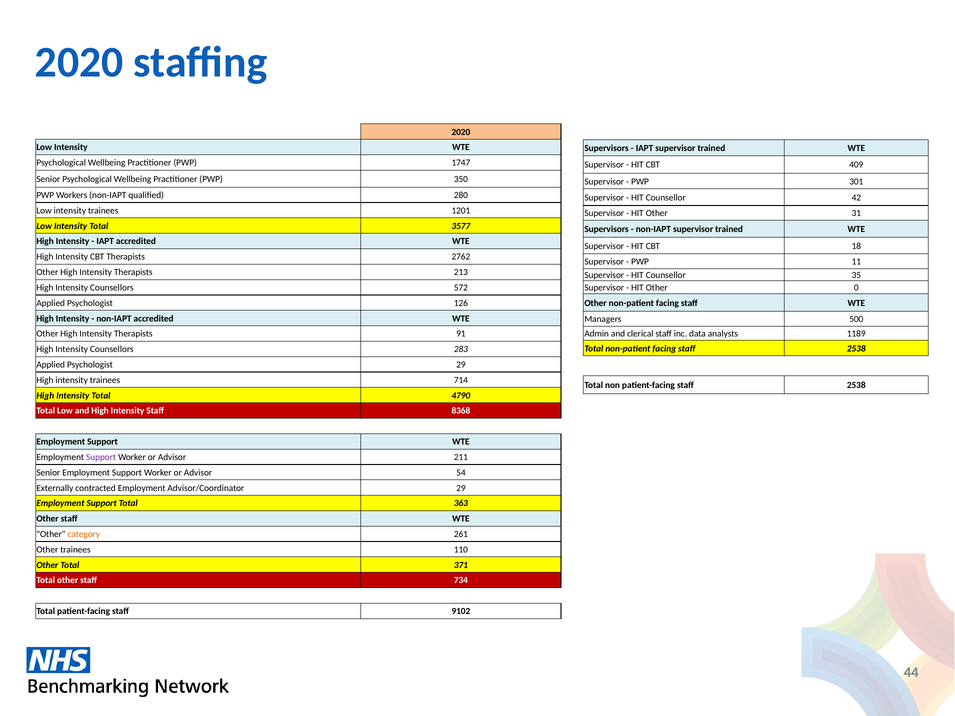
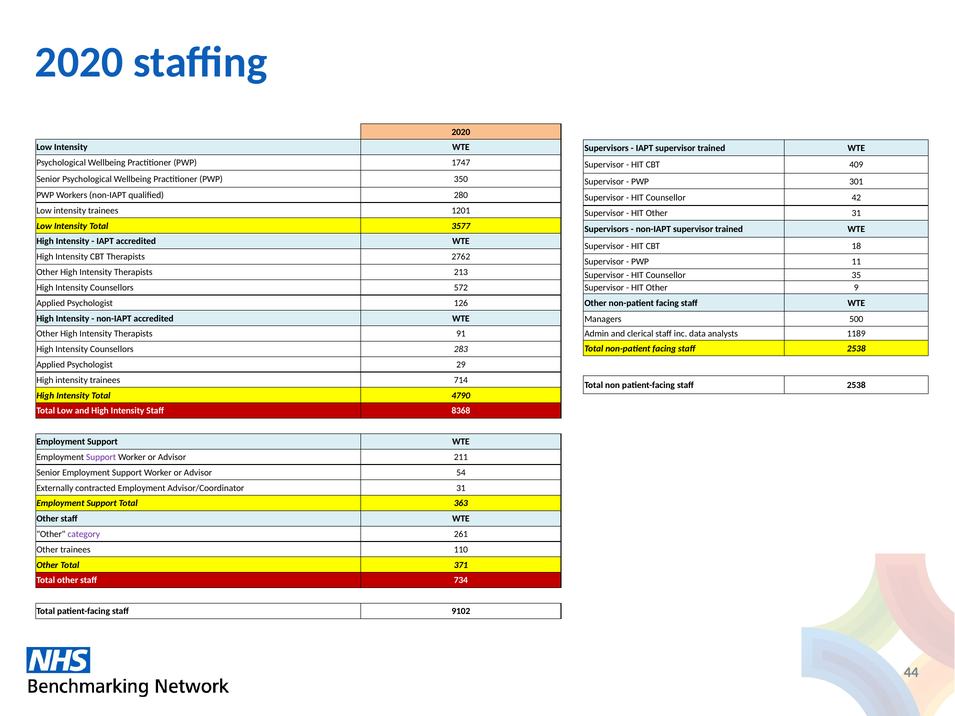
0: 0 -> 9 (856, 288)
Advisor/Coordinator 29: 29 -> 31 (461, 488)
category colour: orange -> purple (84, 534)
